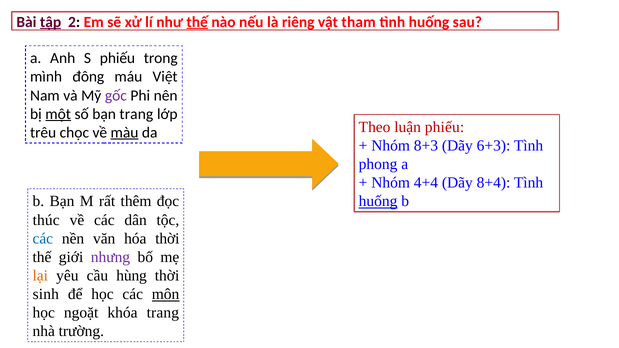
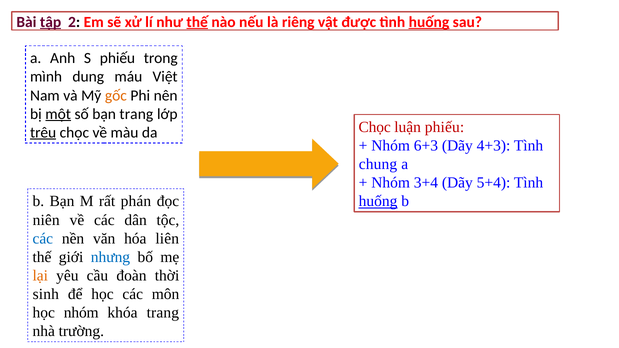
tham: tham -> được (359, 22)
huống underline: none -> present (429, 22)
đông: đông -> dung (88, 77)
gốc colour: purple -> orange (116, 95)
Theo: Theo -> Chọc (375, 127)
trêu underline: none -> present (43, 133)
màu underline: present -> none (125, 133)
8+3: 8+3 -> 6+3 (426, 146)
6+3: 6+3 -> 4+3 (494, 146)
phong: phong -> chung (378, 164)
4+4: 4+4 -> 3+4 (426, 183)
8+4: 8+4 -> 5+4 (494, 183)
thêm: thêm -> phán (136, 201)
thúc: thúc -> niên (46, 220)
hóa thời: thời -> liên (167, 239)
nhưng colour: purple -> blue (110, 257)
hùng: hùng -> đoàn (132, 276)
môn underline: present -> none (166, 294)
học ngoặt: ngoặt -> nhóm (81, 313)
